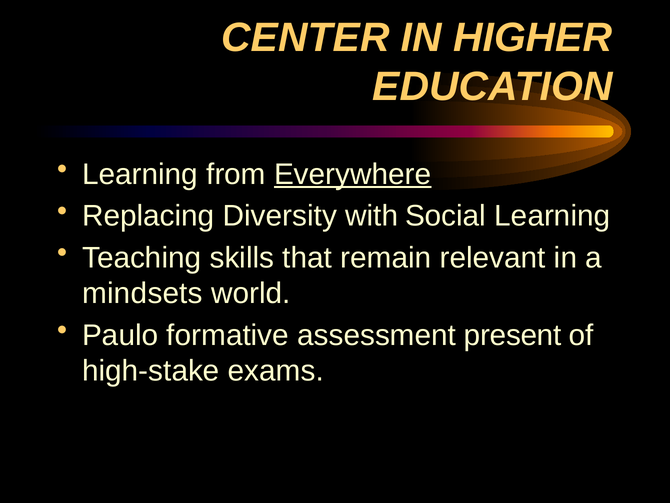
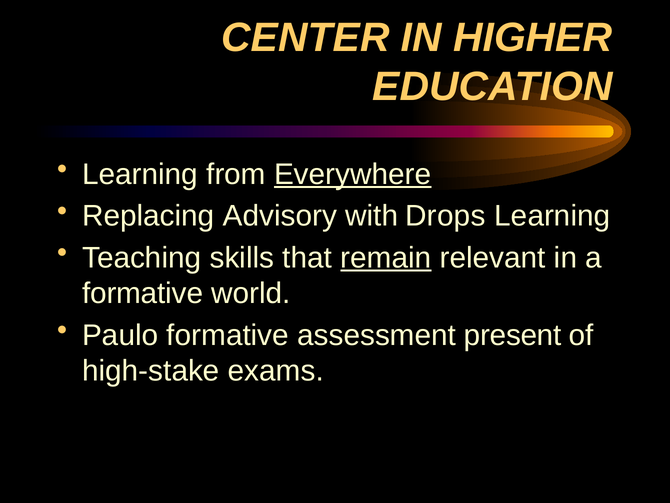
Diversity: Diversity -> Advisory (280, 216)
Social: Social -> Drops (445, 216)
remain underline: none -> present (386, 257)
mindsets: mindsets -> formative (143, 293)
